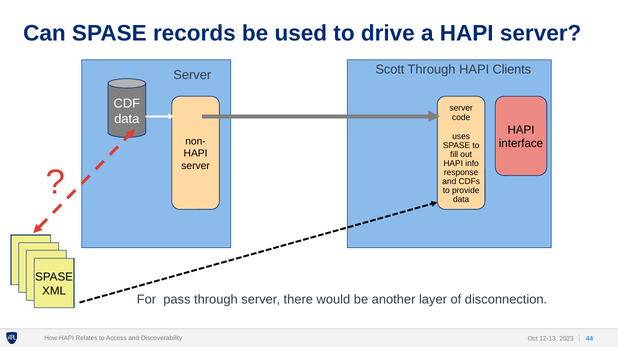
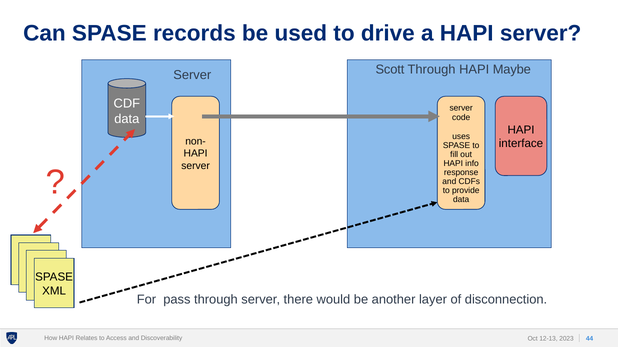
Clients: Clients -> Maybe (512, 69)
